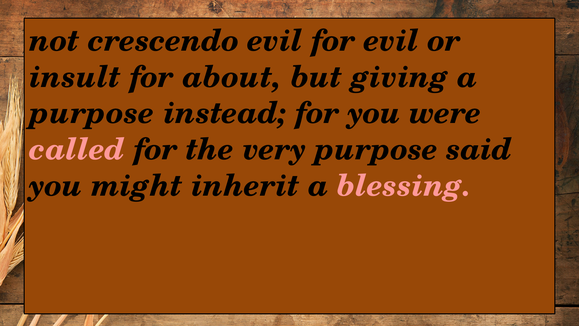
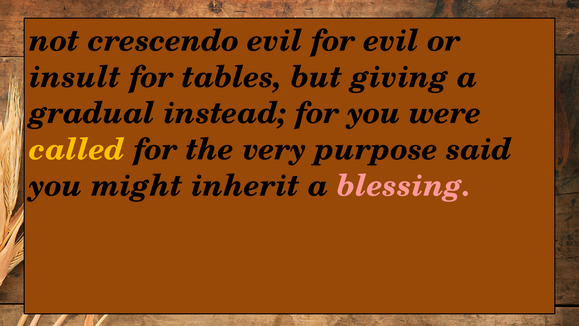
about: about -> tables (232, 77)
purpose: purpose -> gradual (92, 113)
called colour: pink -> yellow (77, 149)
